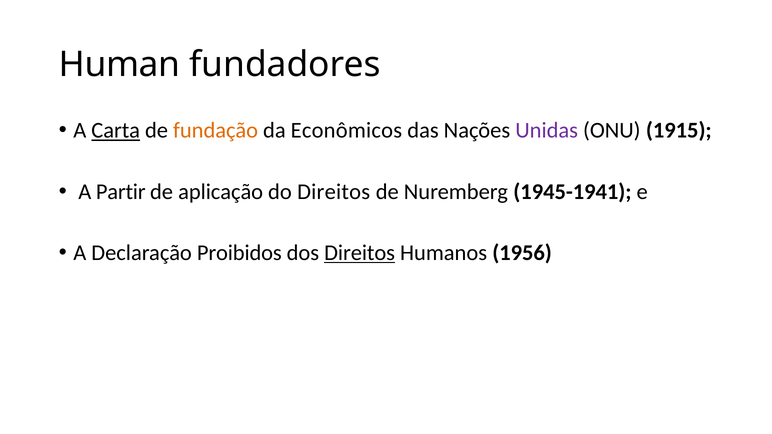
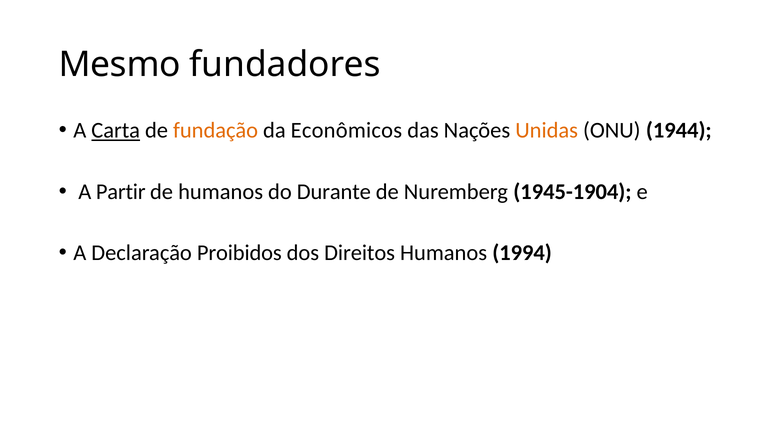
Human: Human -> Mesmo (120, 65)
Unidas colour: purple -> orange (547, 131)
1915: 1915 -> 1944 (679, 131)
de aplicação: aplicação -> humanos (221, 192)
do Direitos: Direitos -> Durante (334, 192)
1945-1941: 1945-1941 -> 1945-1904 (572, 192)
Direitos underline: present -> none (360, 253)
1956: 1956 -> 1994 (522, 253)
